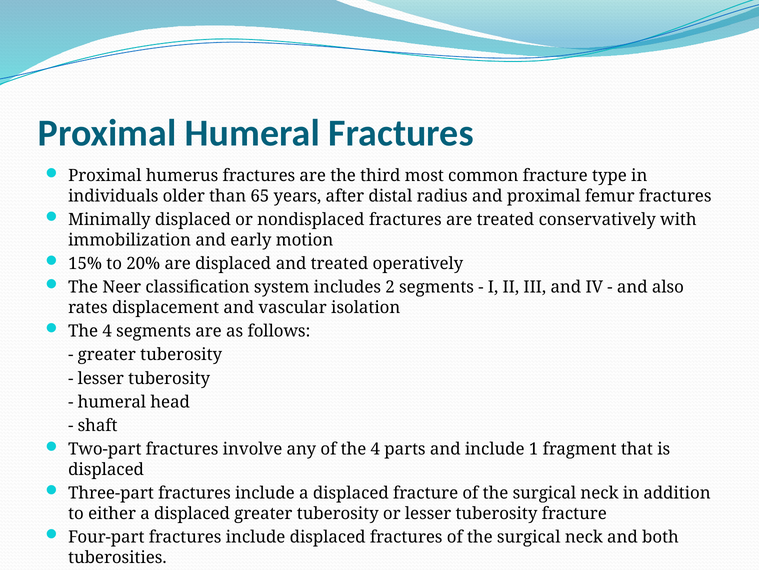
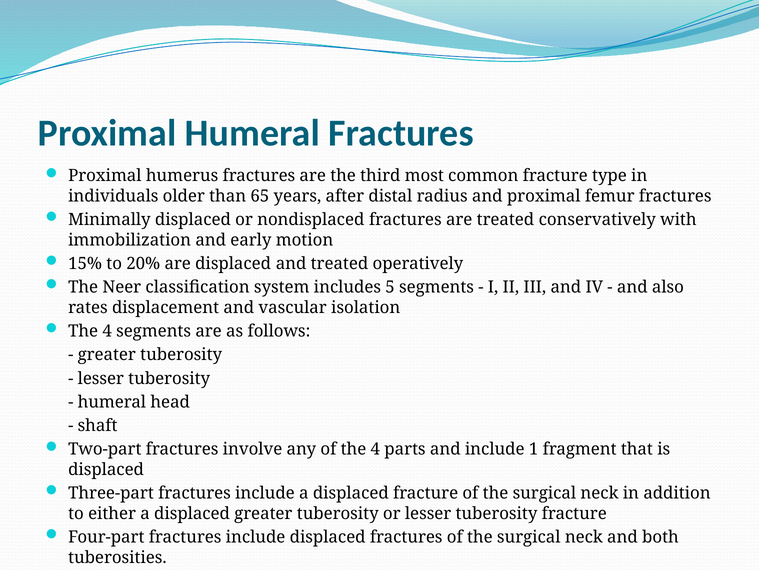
2: 2 -> 5 (390, 287)
